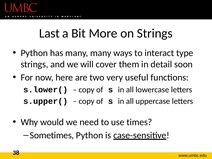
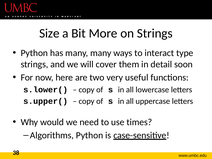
Last: Last -> Size (49, 33)
Sometimes: Sometimes -> Algorithms (52, 135)
